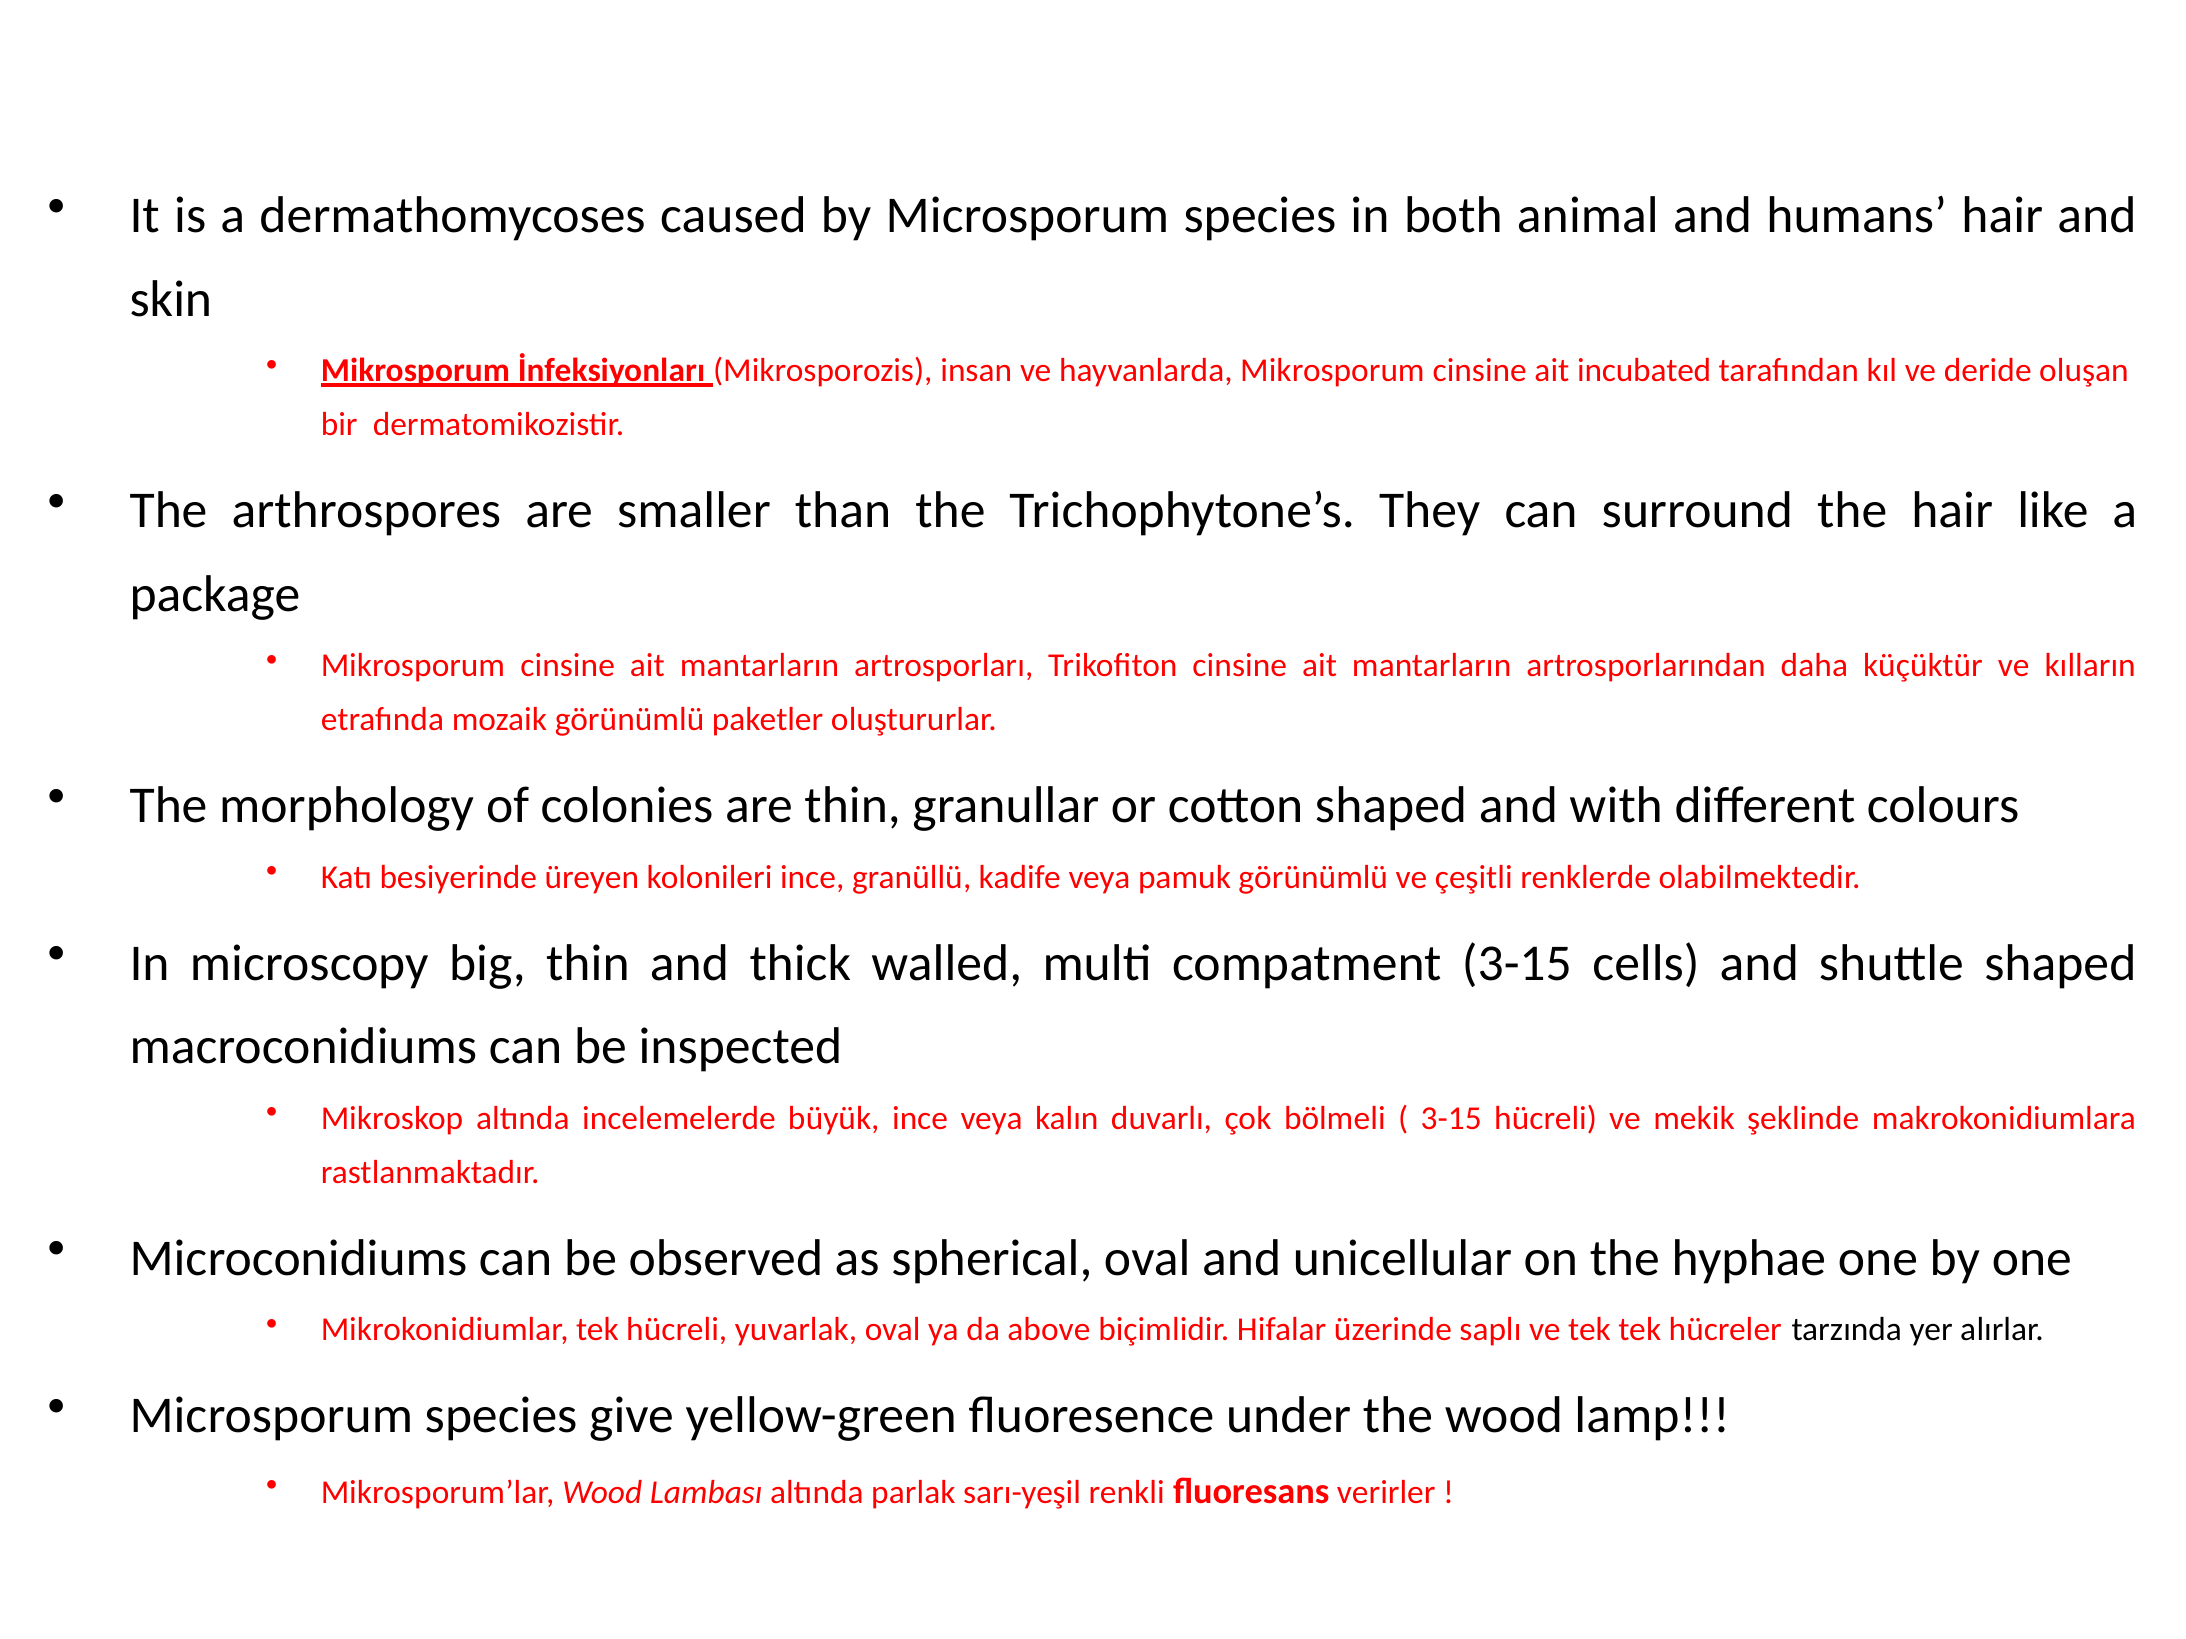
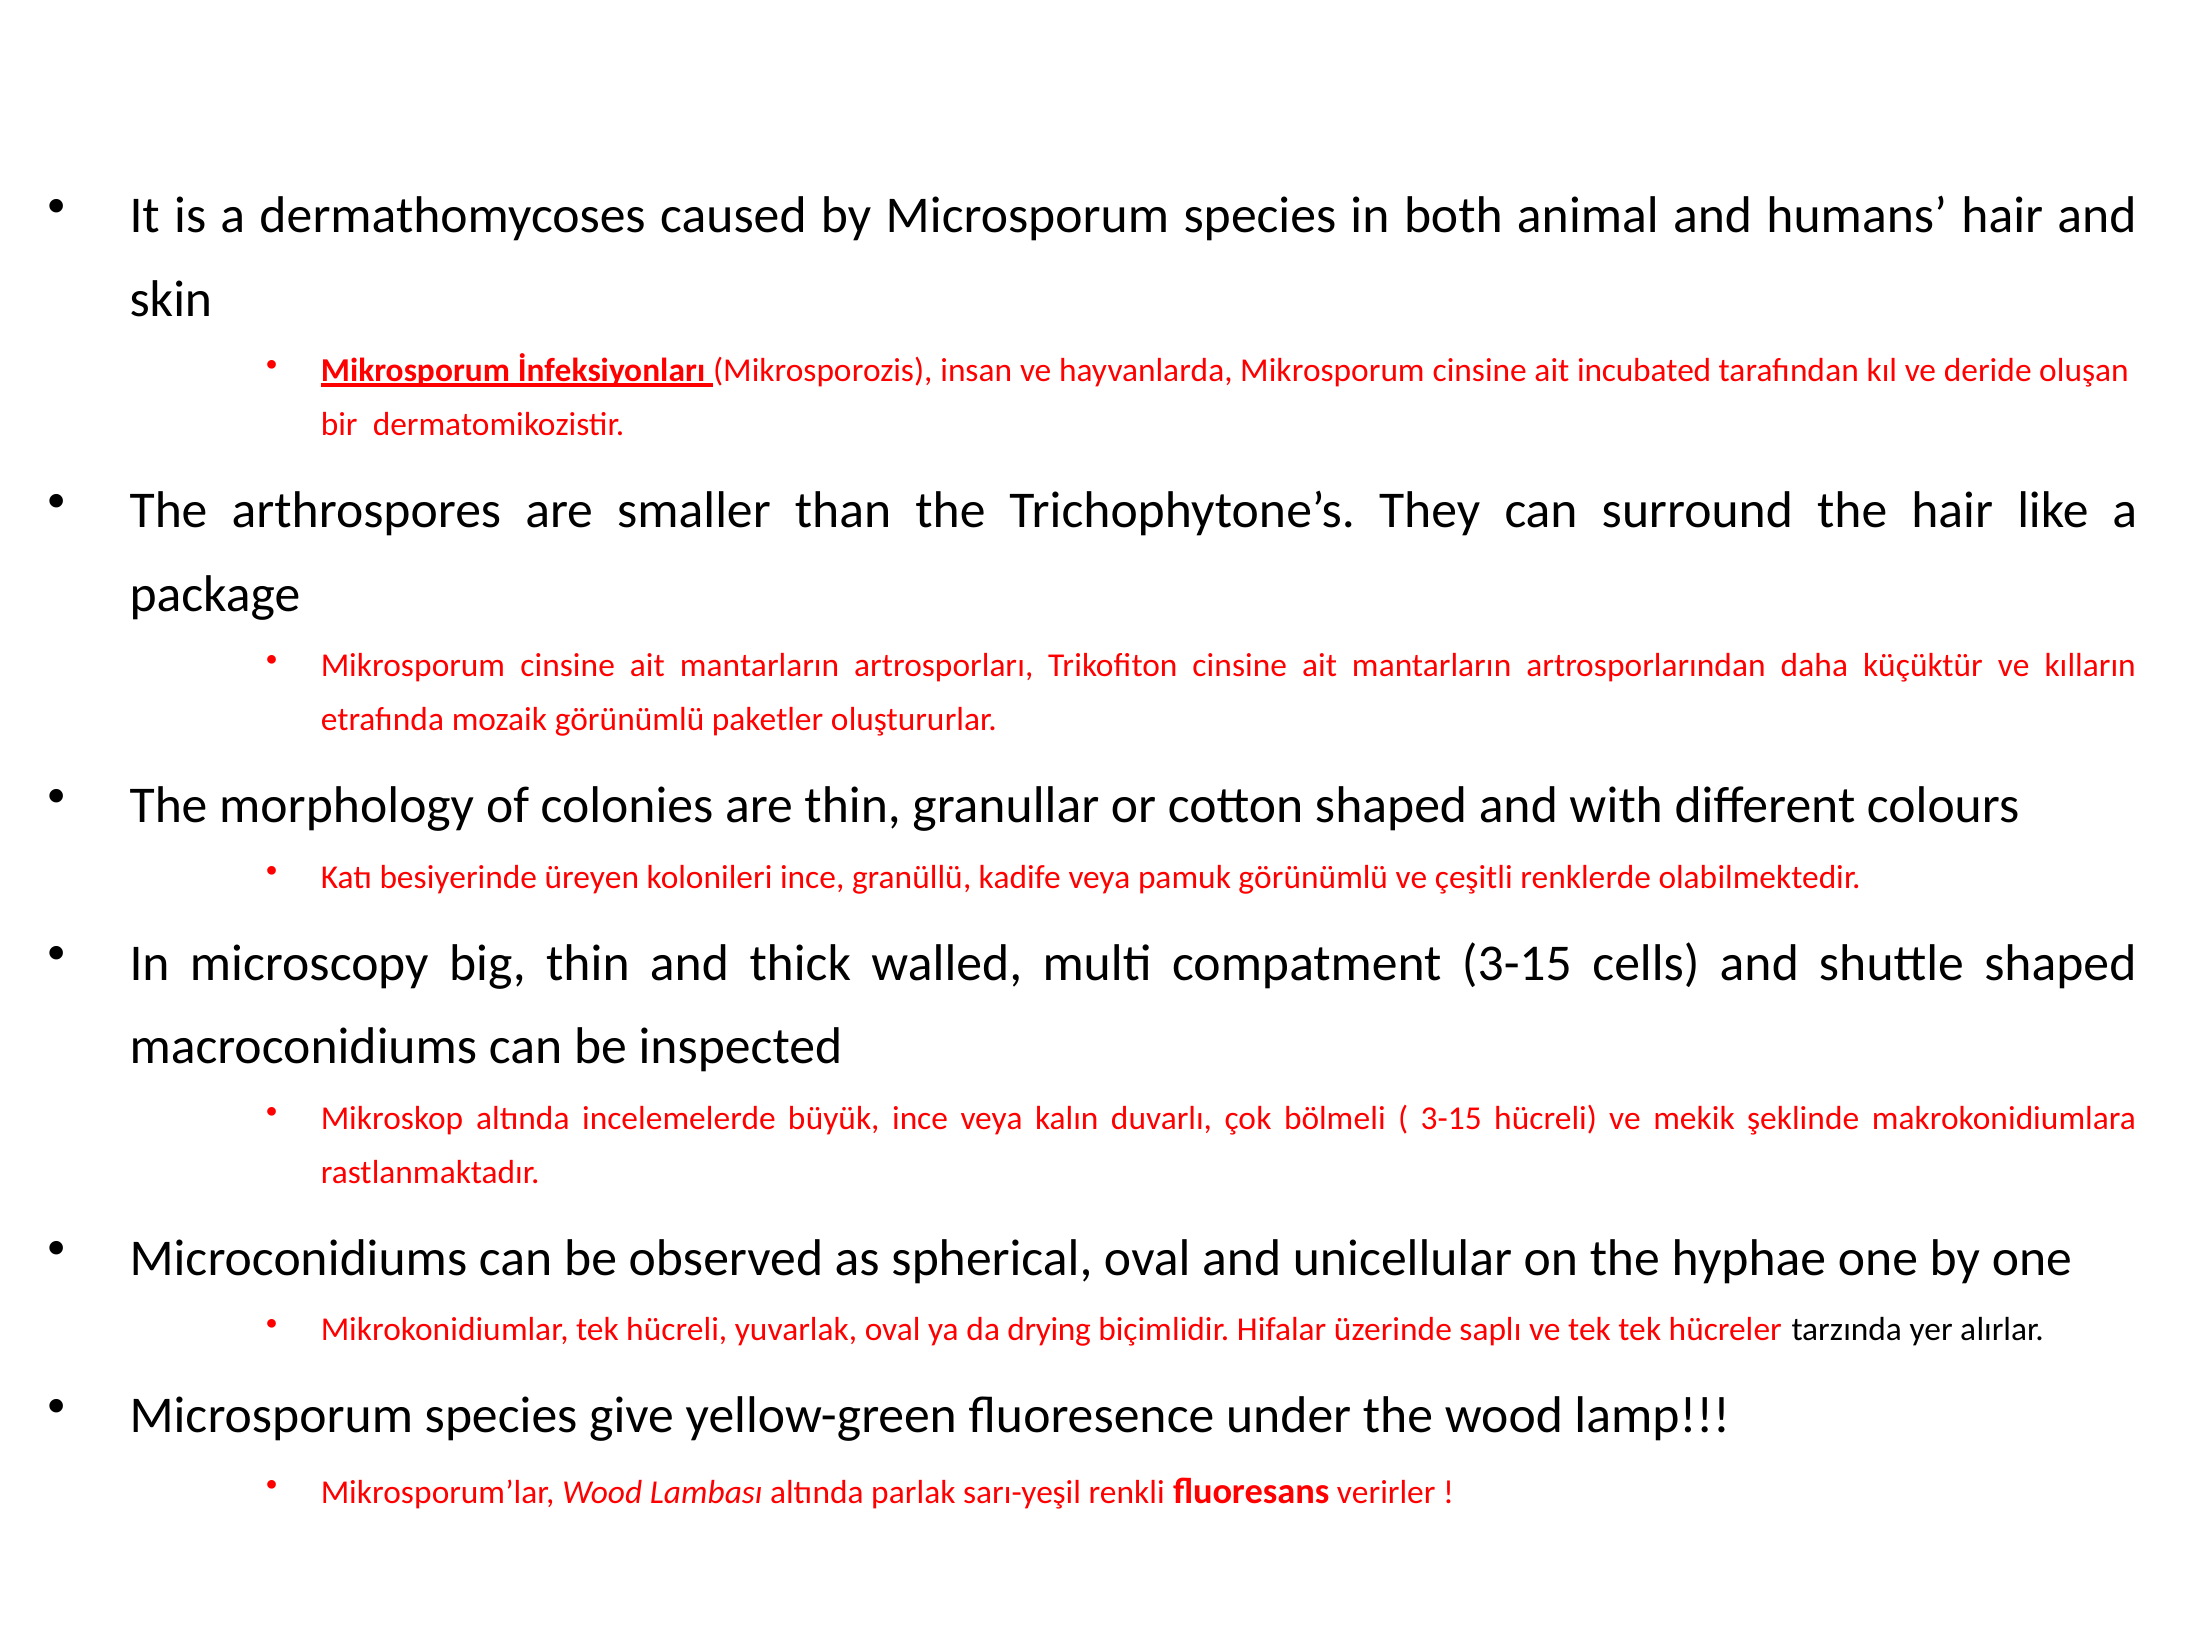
above: above -> drying (1049, 1330)
